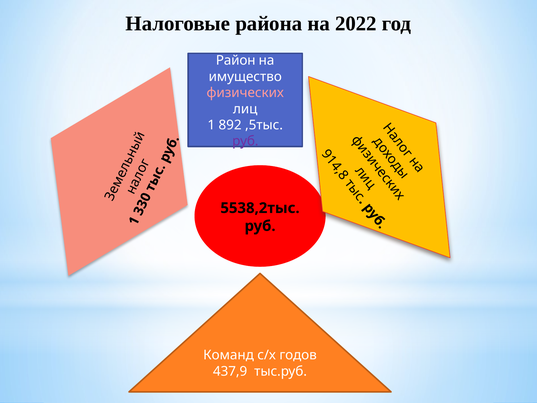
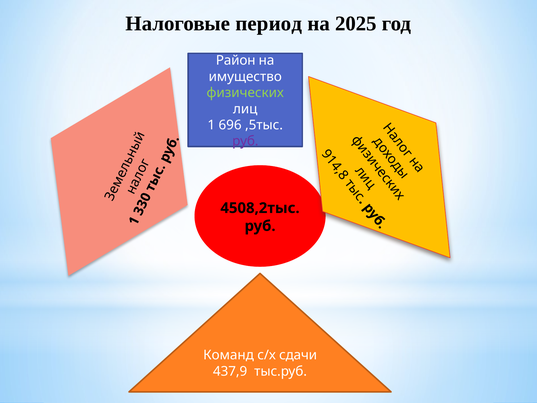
района: района -> период (269, 24)
2022: 2022 -> 2025 (356, 24)
физических colour: pink -> light green (245, 93)
892: 892 -> 696 (230, 125)
5538,2тыс: 5538,2тыс -> 4508,2тыс (260, 208)
годов: годов -> сдачи (298, 355)
